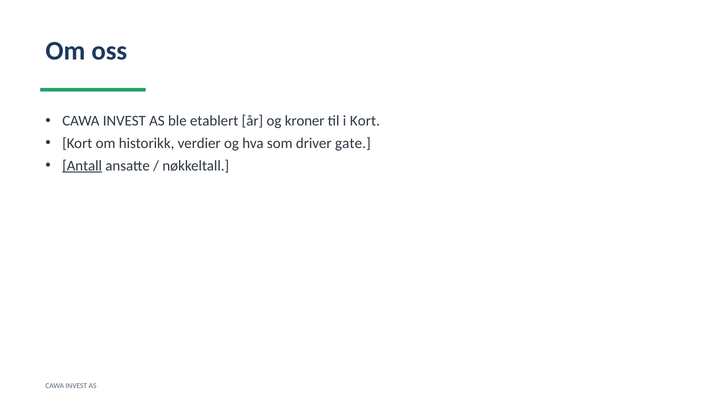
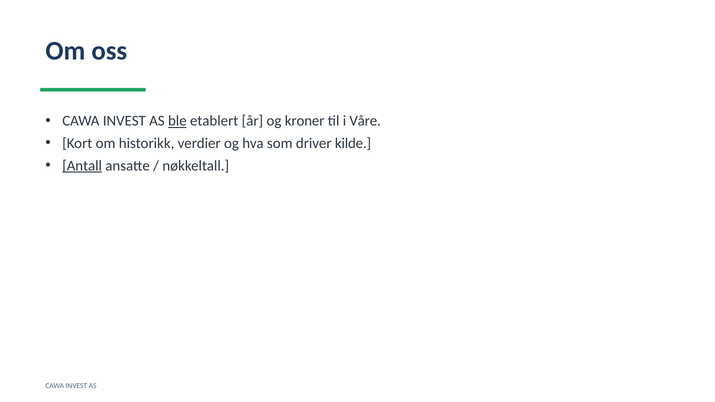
ble underline: none -> present (177, 121)
i Kort: Kort -> Våre (365, 121)
gate: gate -> kilde (353, 143)
